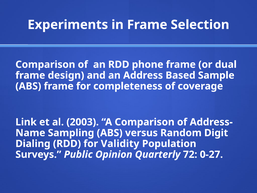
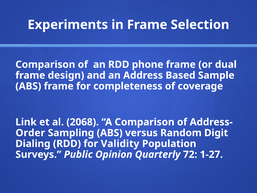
2003: 2003 -> 2068 (83, 122)
Name: Name -> Order (30, 133)
0-27: 0-27 -> 1-27 (211, 154)
